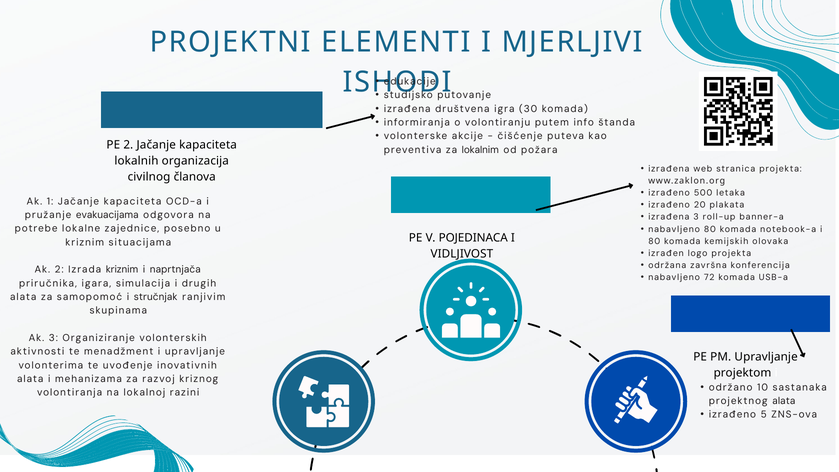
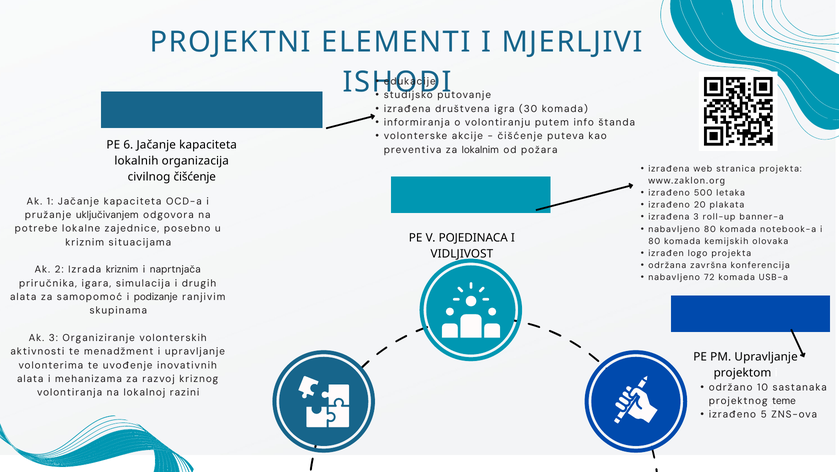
PE 2: 2 -> 6 (128, 145)
civilnog članova: članova -> čišćenje (195, 177)
evakuacijama: evakuacijama -> uključivanjem (107, 215)
stručnjak: stručnjak -> podizanje (156, 297)
alata: alata -> teme (784, 401)
